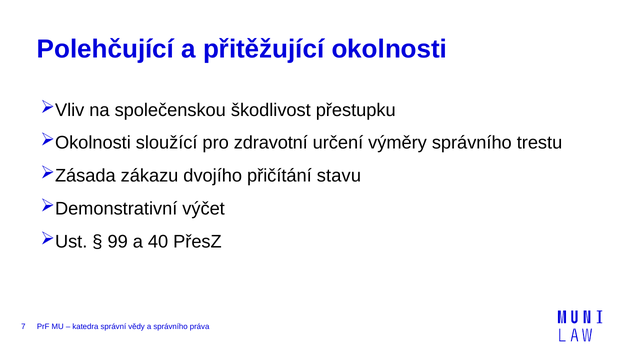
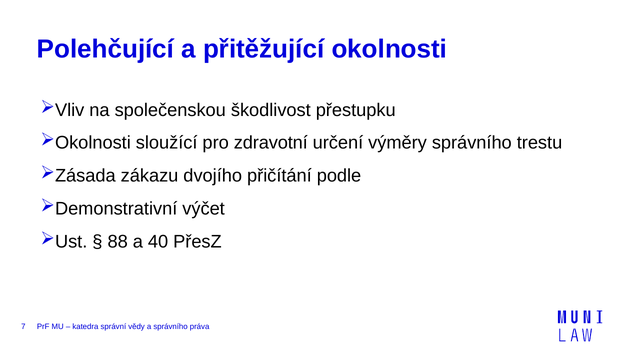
stavu: stavu -> podle (339, 176)
99: 99 -> 88 (118, 241)
